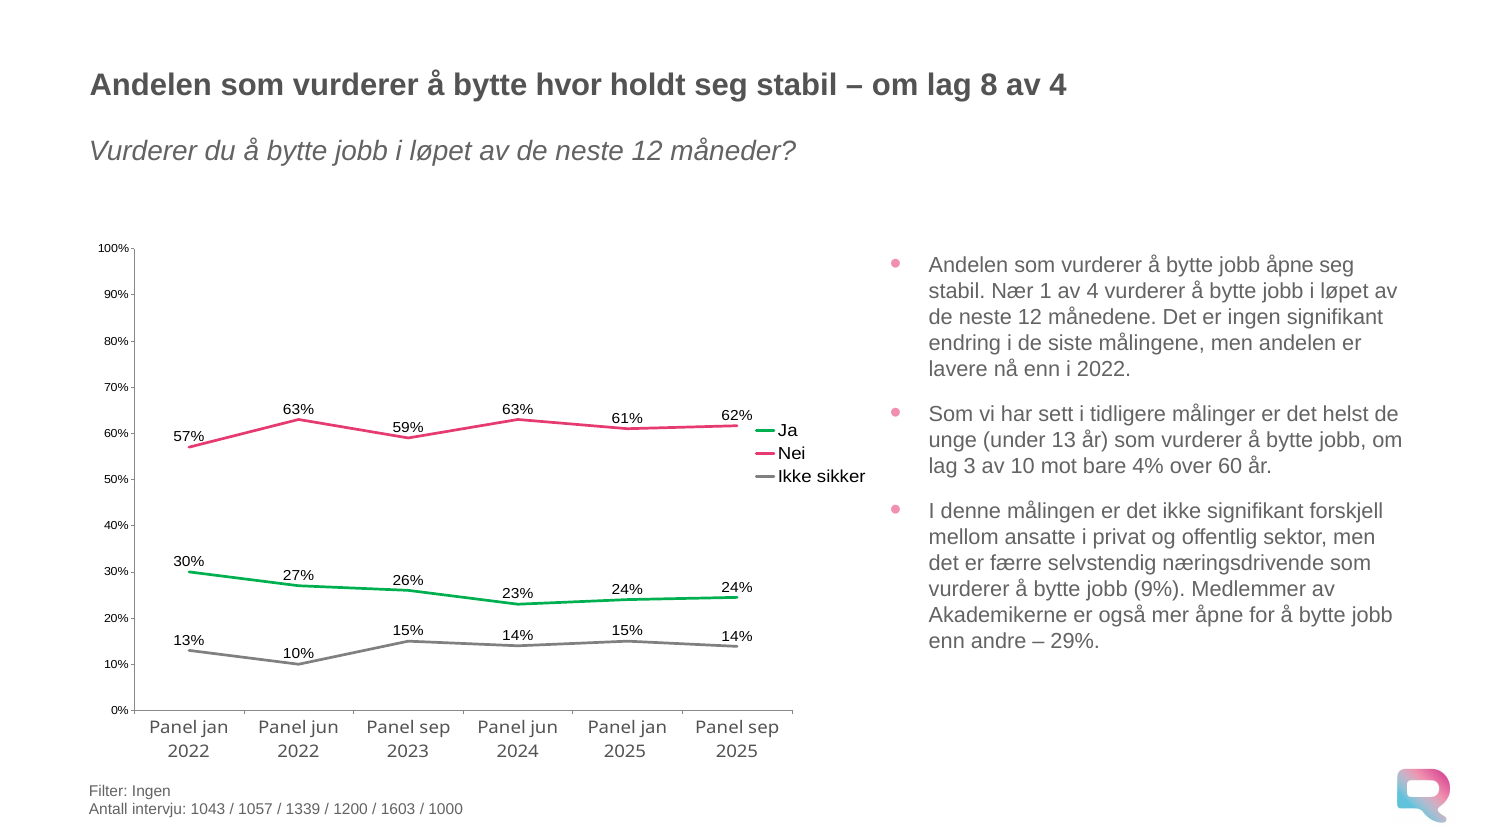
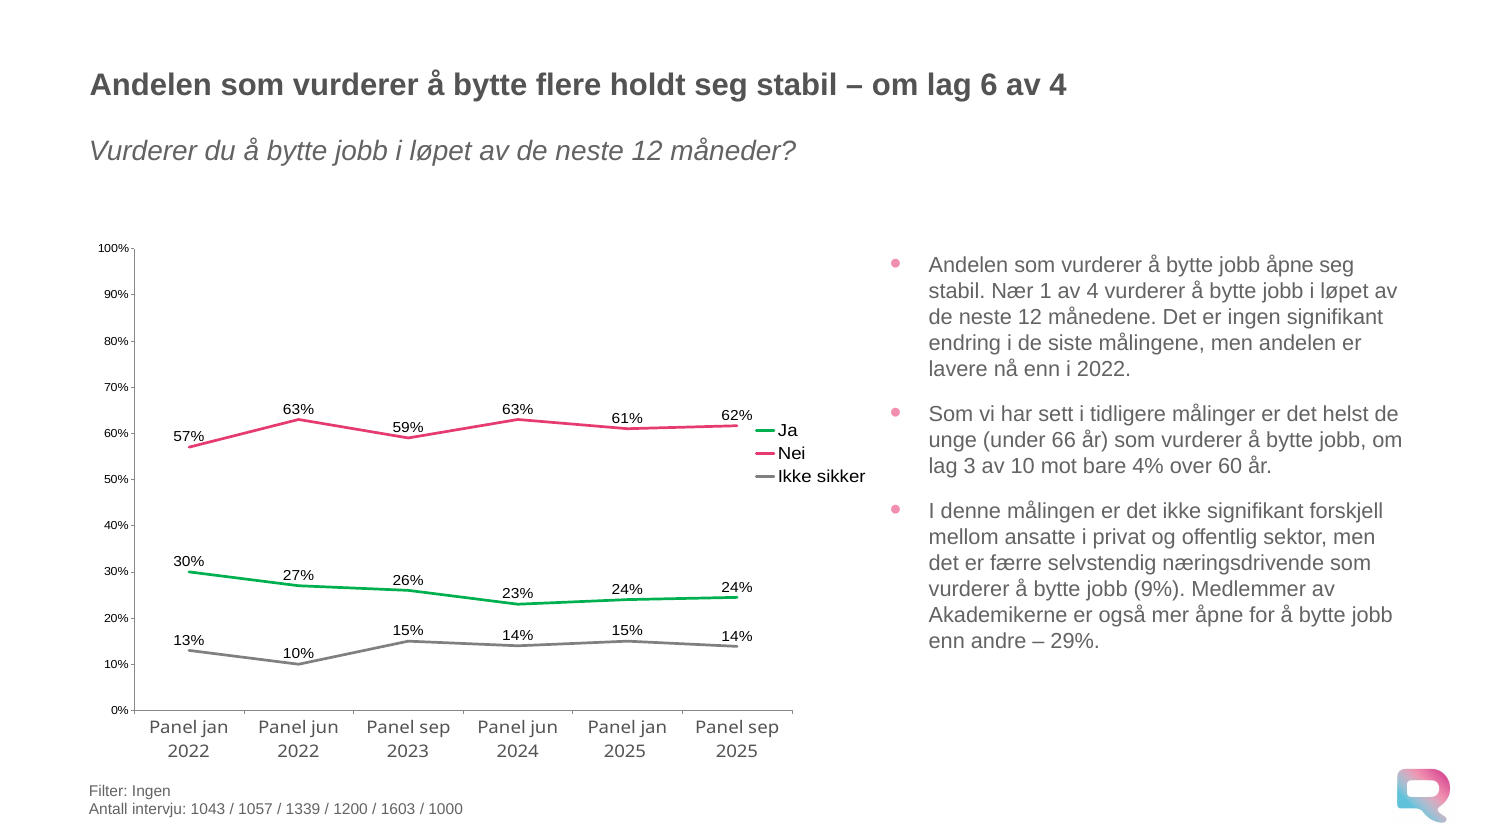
hvor: hvor -> flere (569, 85)
8: 8 -> 6 (989, 85)
13: 13 -> 66 (1064, 440)
